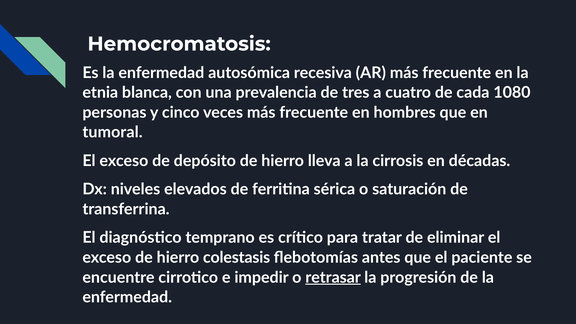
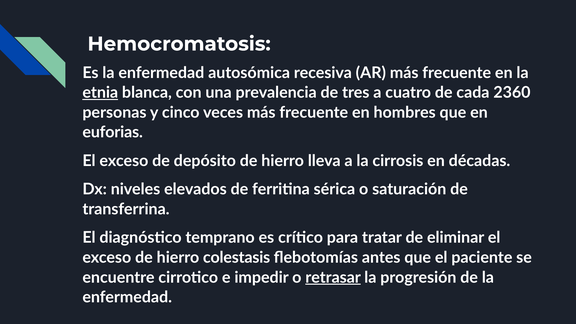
etnia underline: none -> present (100, 93)
1080: 1080 -> 2360 (512, 93)
tumoral: tumoral -> euforias (113, 132)
